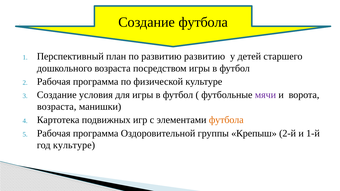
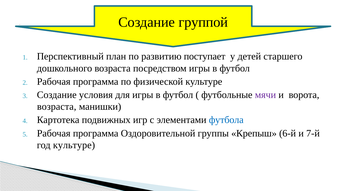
Создание футбола: футбола -> группой (203, 22)
развитию развитию: развитию -> поступает (205, 57)
футбола colour: orange -> blue (226, 120)
2-й: 2-й -> 6-й (288, 133)
1-й: 1-й -> 7-й (313, 133)
